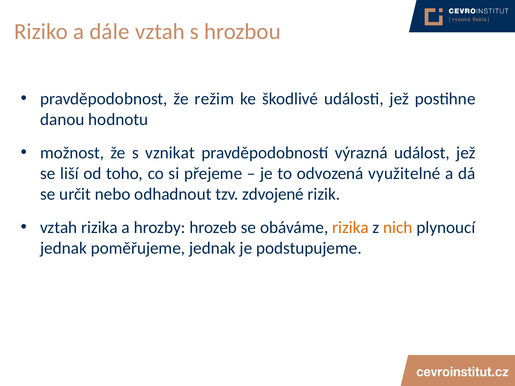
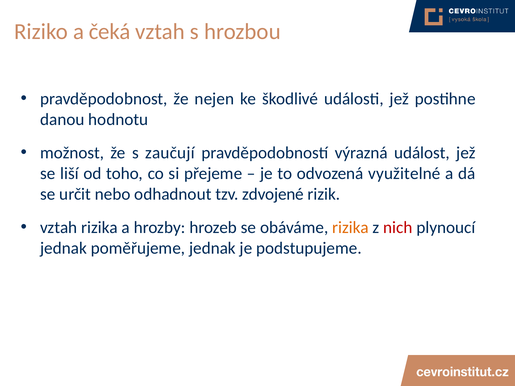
dále: dále -> čeká (110, 32)
režim: režim -> nejen (214, 99)
vznikat: vznikat -> zaučují (170, 153)
nich colour: orange -> red (398, 228)
